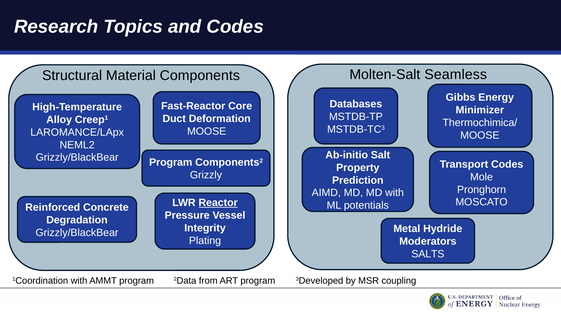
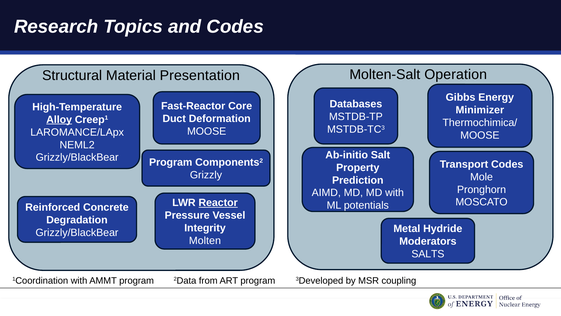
Components: Components -> Presentation (200, 75)
Seamless: Seamless -> Operation (456, 75)
Alloy underline: none -> present (59, 119)
Plating: Plating -> Molten (205, 240)
